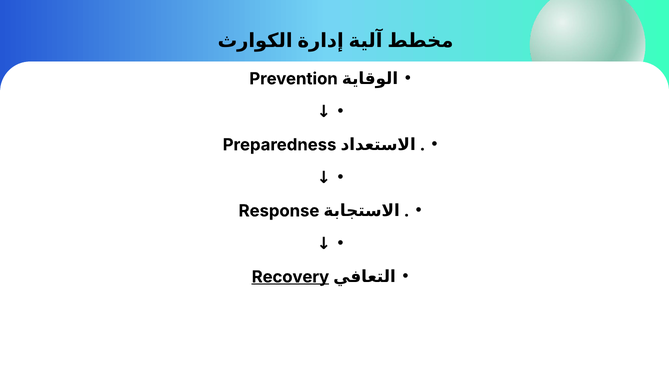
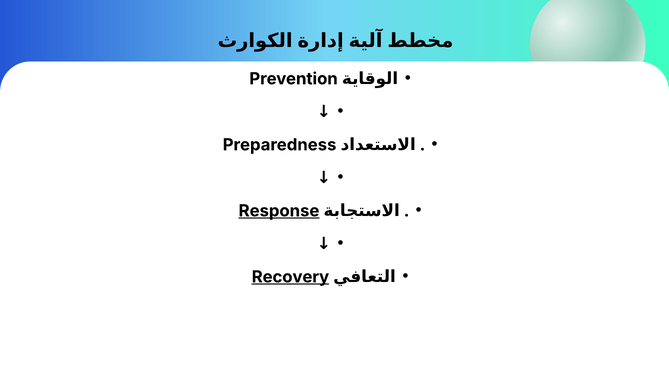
Response underline: none -> present (279, 211)
